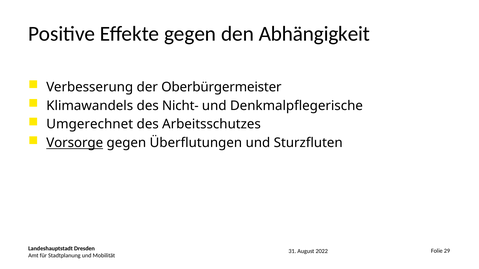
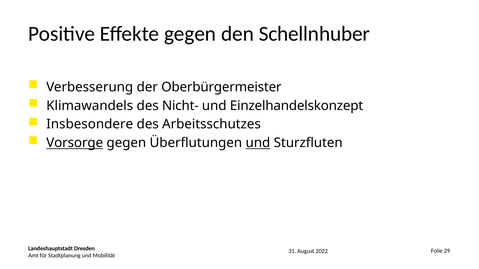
Abhängigkeit: Abhängigkeit -> Schellnhuber (314, 34)
Denkmalpflegerische: Denkmalpflegerische -> Einzelhandelskonzept (297, 106)
Umgerechnet: Umgerechnet -> Insbesondere (90, 124)
und underline: none -> present (258, 143)
